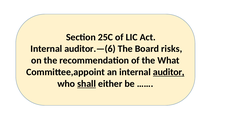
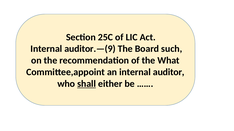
auditor.—(6: auditor.—(6 -> auditor.—(9 (90, 49)
risks: risks -> such (172, 49)
auditor underline: present -> none (169, 72)
